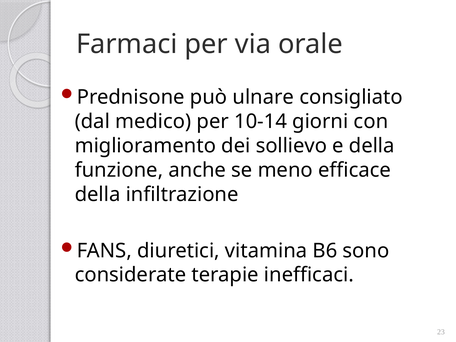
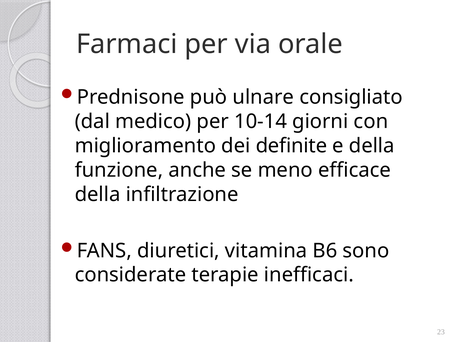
sollievo: sollievo -> definite (291, 146)
